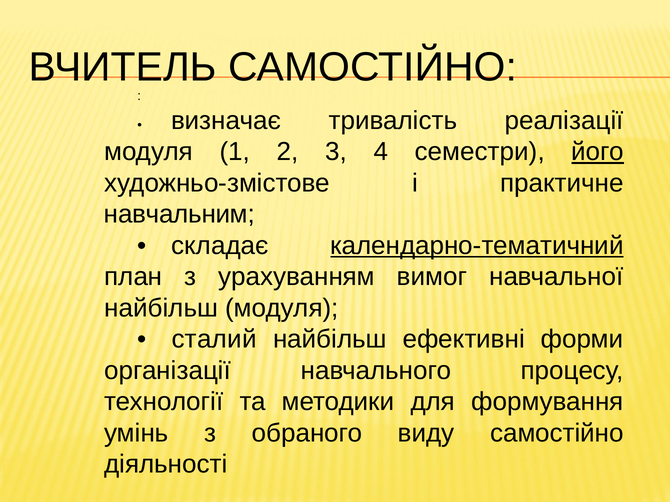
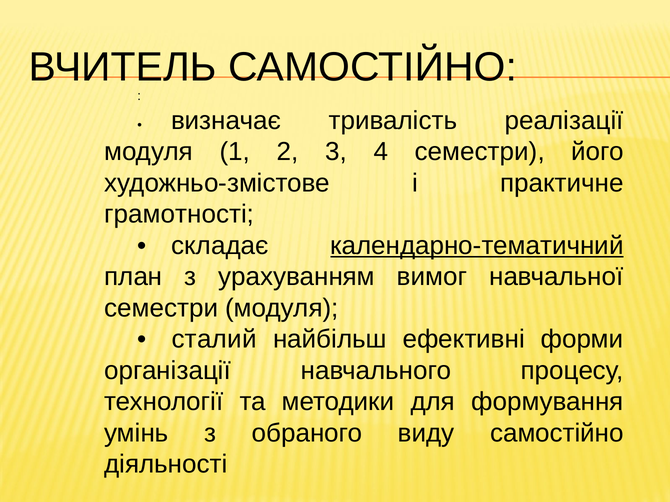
його underline: present -> none (598, 152)
навчальним: навчальним -> грамотності (179, 215)
найбільш: найбільш -> семестри (161, 308)
